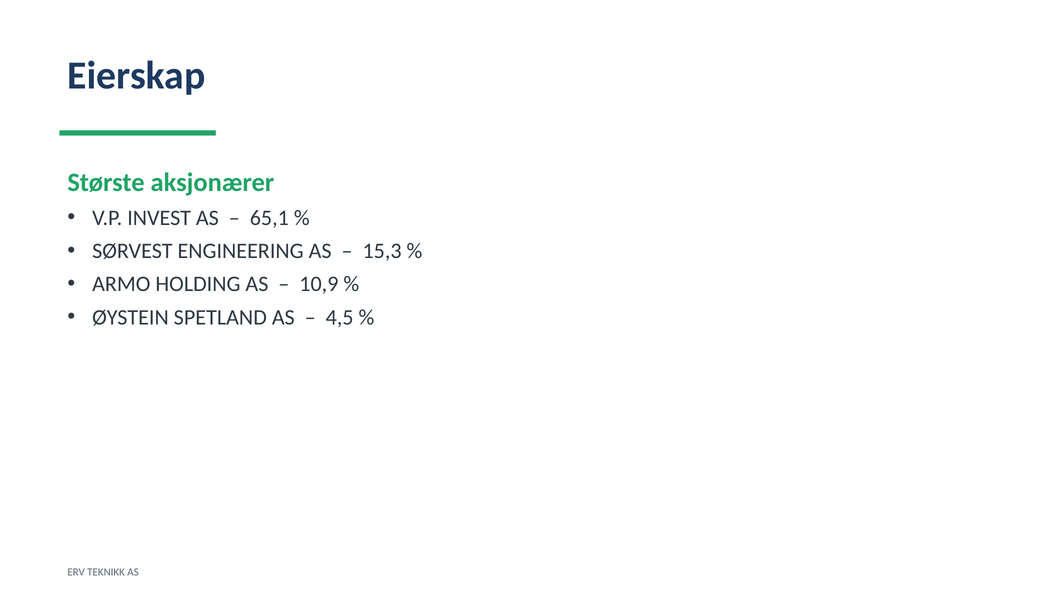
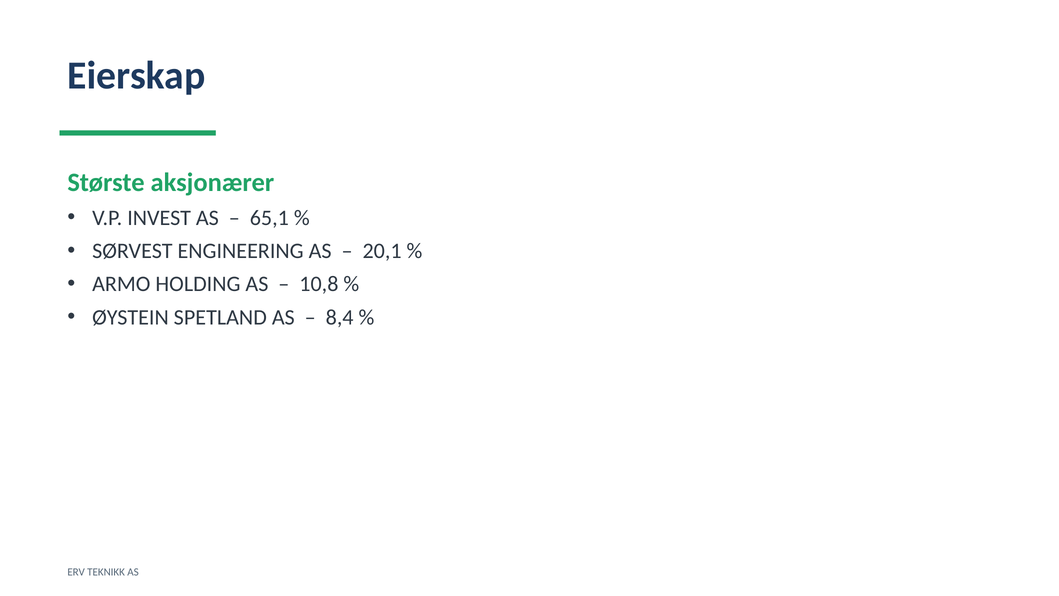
15,3: 15,3 -> 20,1 (382, 251)
10,9: 10,9 -> 10,8 (319, 284)
4,5: 4,5 -> 8,4 (340, 317)
